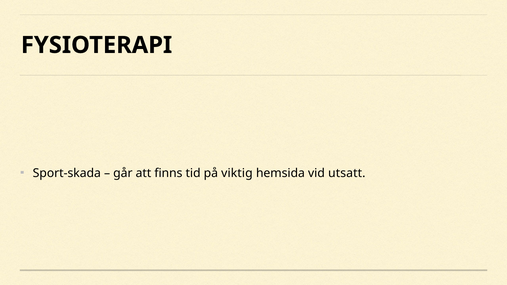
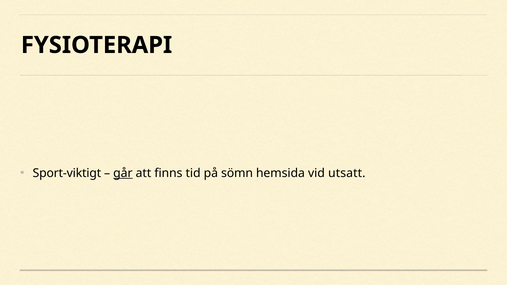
Sport-skada: Sport-skada -> Sport-viktigt (67, 173)
går underline: none -> present (123, 173)
viktig: viktig -> sömn (237, 173)
